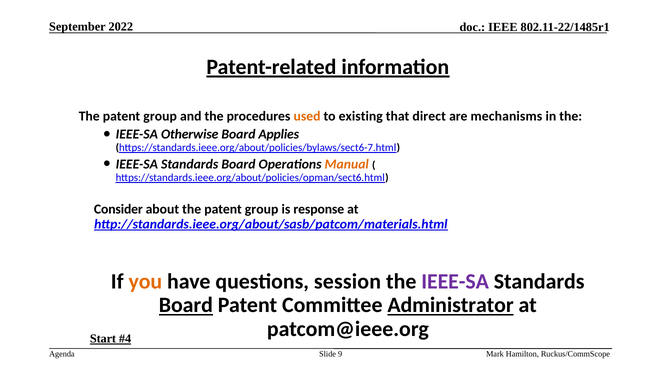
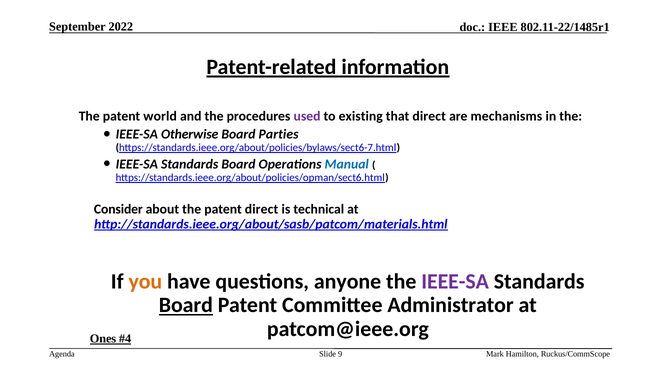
group: group -> world (160, 116)
used colour: orange -> purple (307, 116)
Applies: Applies -> Parties (279, 134)
Manual colour: orange -> blue (347, 164)
about the patent group: group -> direct (262, 209)
response: response -> technical (319, 209)
session: session -> anyone (348, 282)
Administrator underline: present -> none (451, 305)
Start: Start -> Ones (103, 339)
